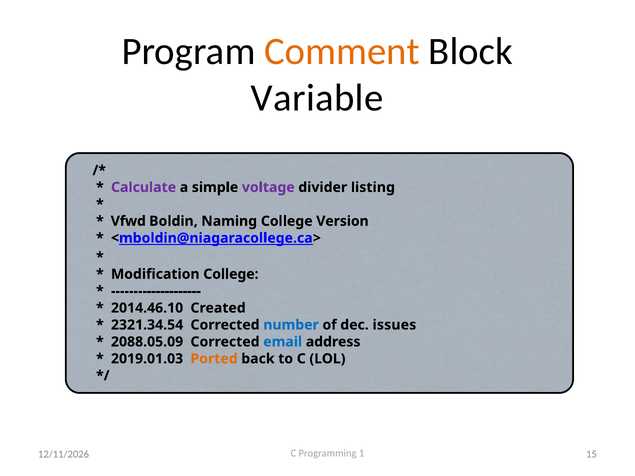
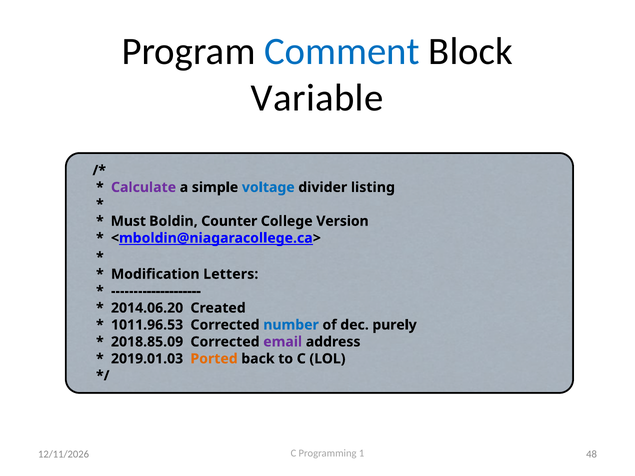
Comment colour: orange -> blue (342, 52)
voltage colour: purple -> blue (268, 187)
Vfwd: Vfwd -> Must (128, 221)
Naming: Naming -> Counter (229, 221)
Modification College: College -> Letters (231, 274)
2014.46.10: 2014.46.10 -> 2014.06.20 (147, 308)
2321.34.54: 2321.34.54 -> 1011.96.53 (147, 325)
issues: issues -> purely (395, 325)
2088.05.09: 2088.05.09 -> 2018.85.09 (147, 342)
email colour: blue -> purple (283, 342)
15: 15 -> 48 (592, 455)
